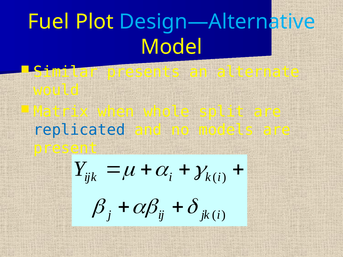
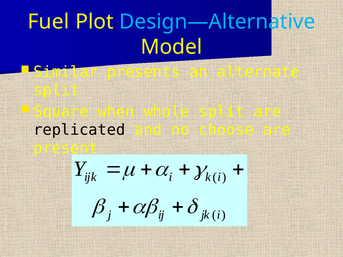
would: would -> split (56, 90)
Matrix: Matrix -> Square (61, 112)
replicated colour: blue -> black (79, 130)
models: models -> choose (226, 130)
